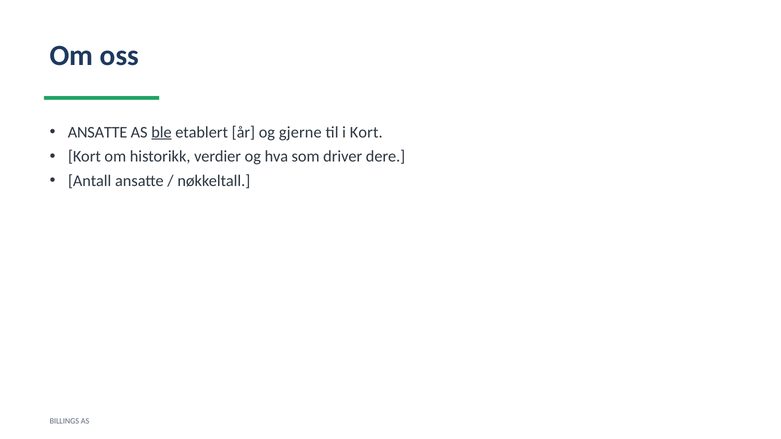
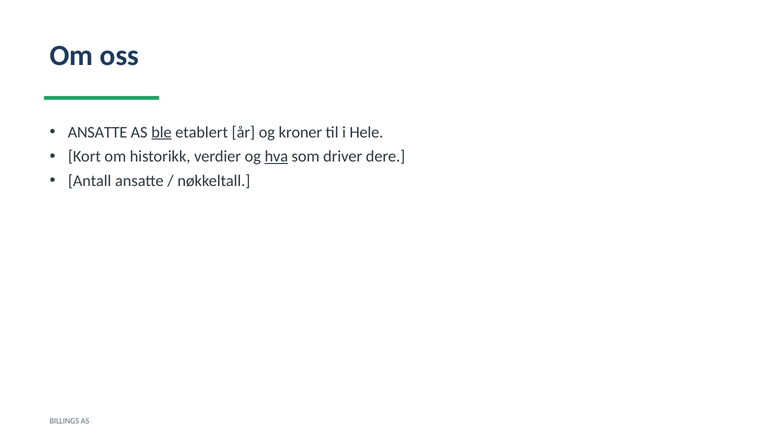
gjerne: gjerne -> kroner (300, 132)
i Kort: Kort -> Hele (366, 132)
hva underline: none -> present (276, 157)
